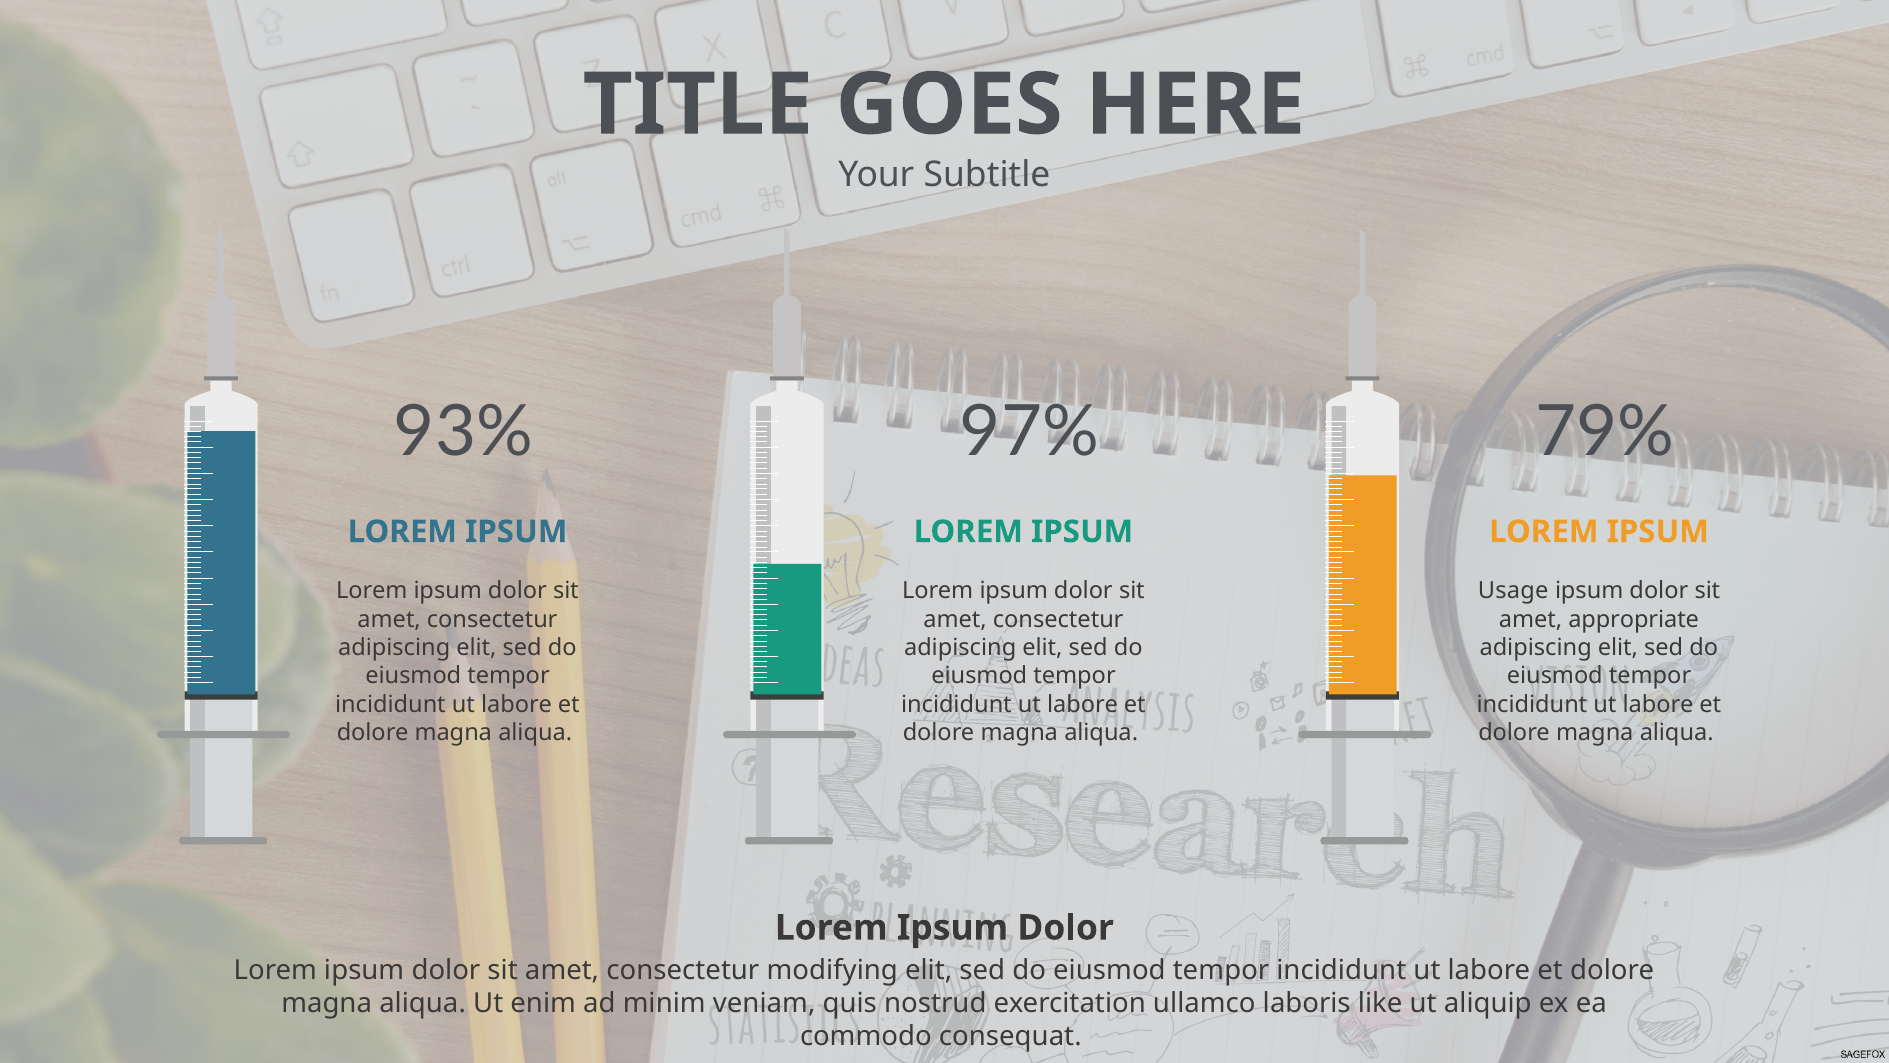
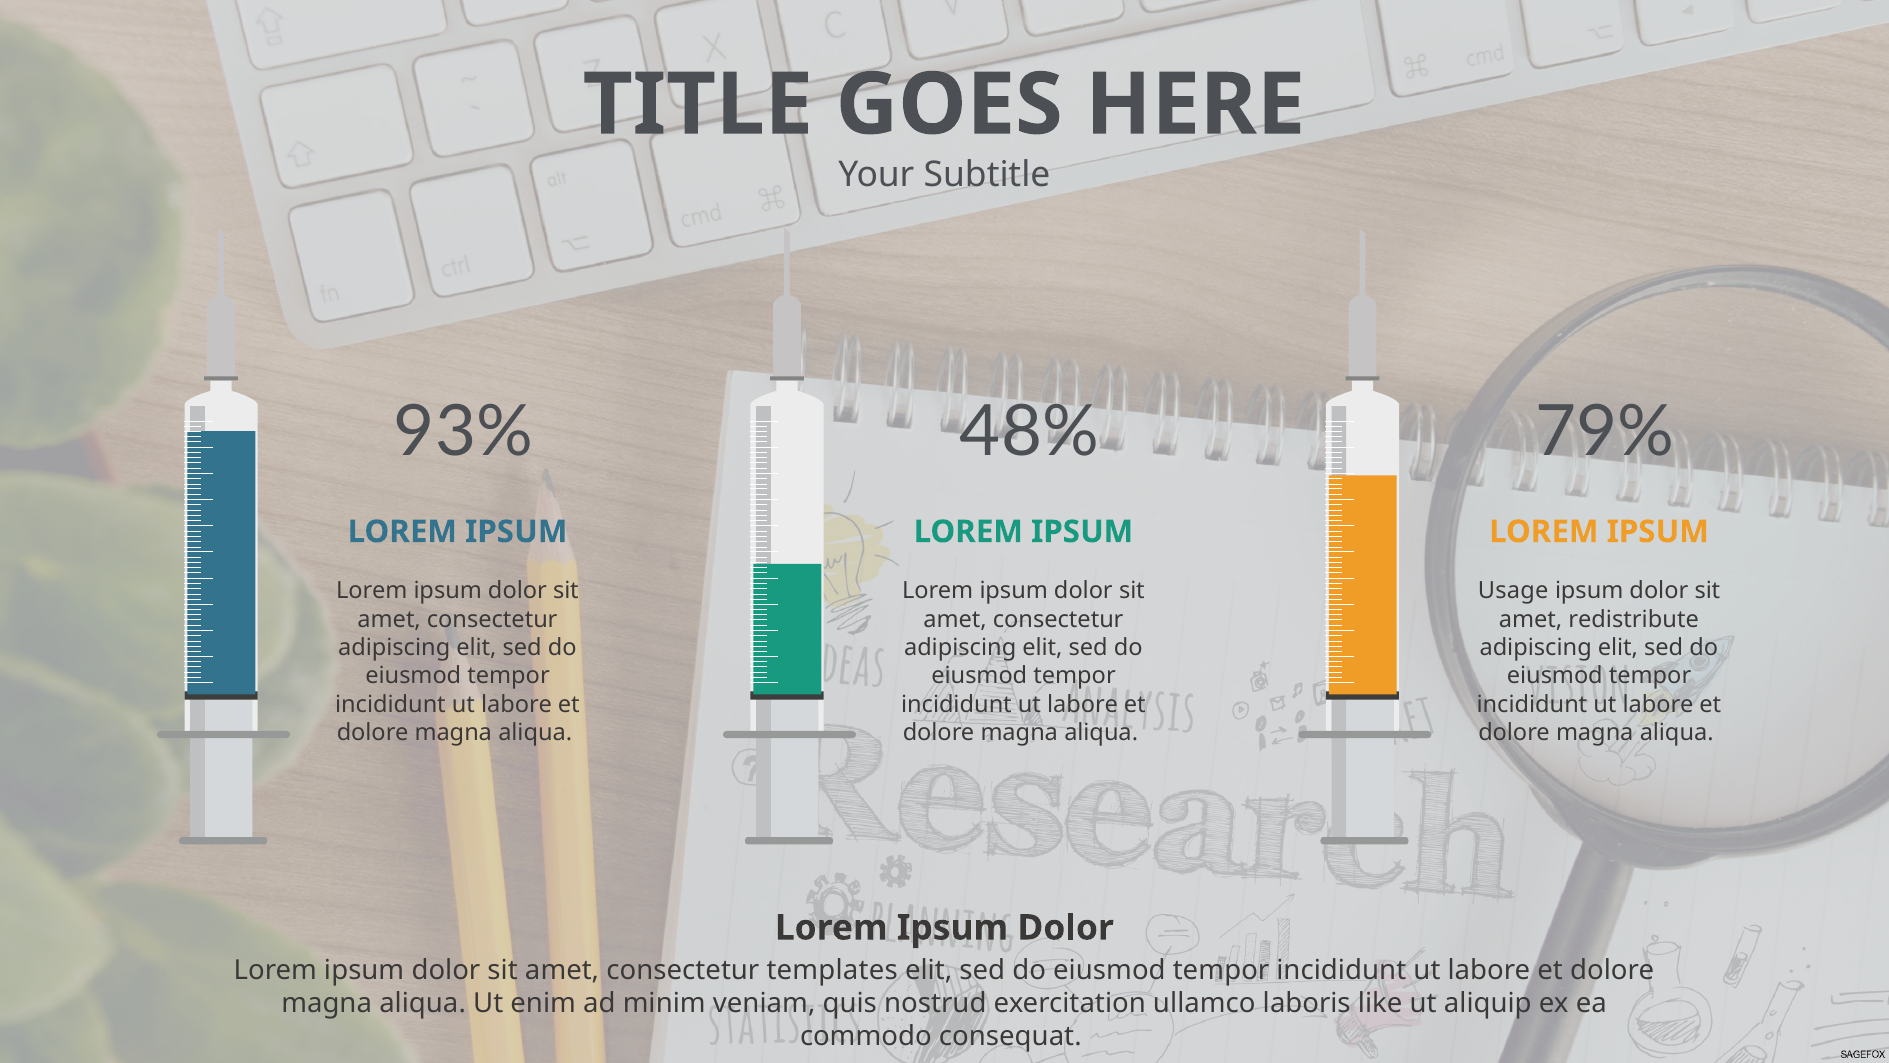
97%: 97% -> 48% (1029, 431)
appropriate: appropriate -> redistribute (1634, 619)
modifying: modifying -> templates (832, 970)
